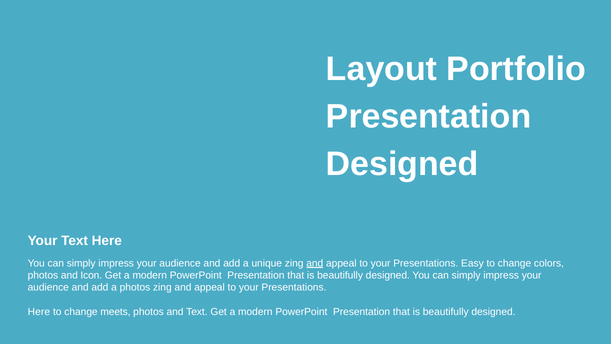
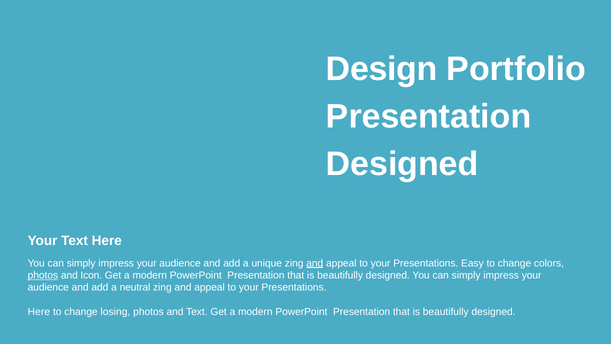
Layout: Layout -> Design (382, 69)
photos underline: none -> present (43, 275)
a photos: photos -> neutral (135, 287)
meets: meets -> losing (115, 312)
